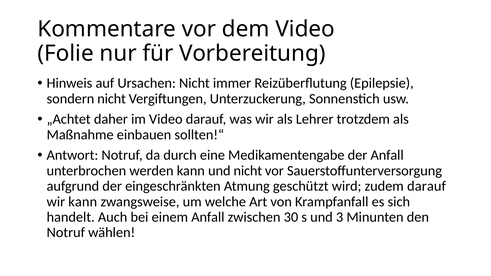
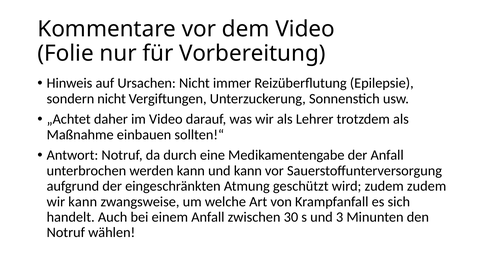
und nicht: nicht -> kann (248, 171)
zudem darauf: darauf -> zudem (427, 186)
